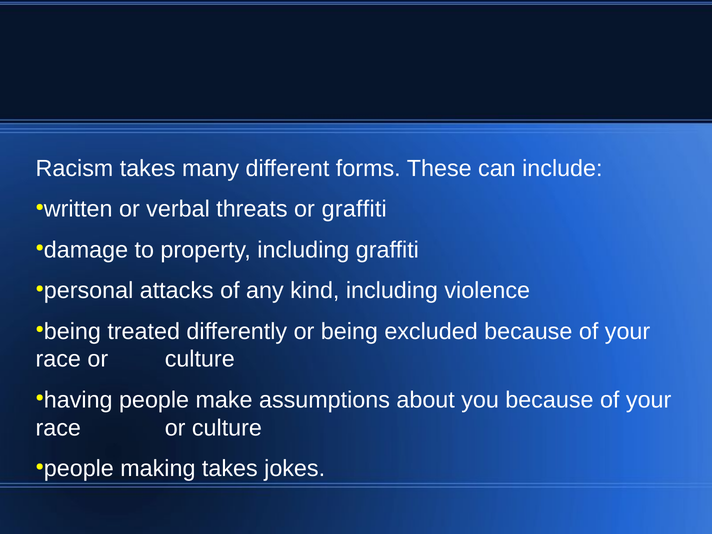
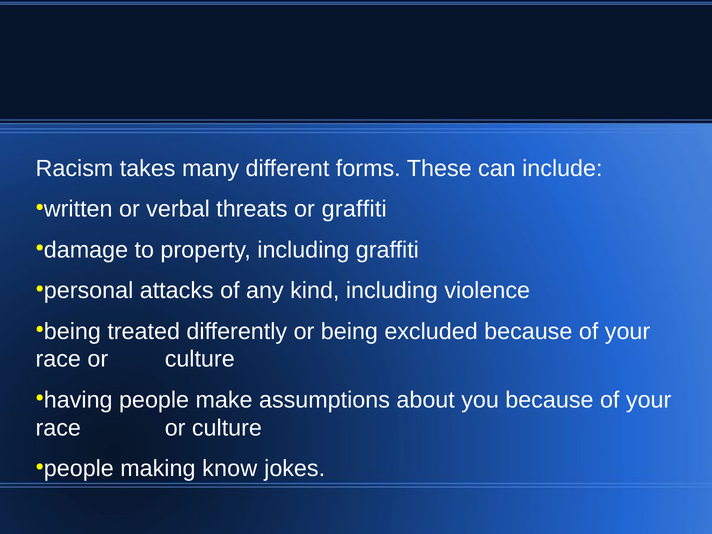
making takes: takes -> know (230, 469)
